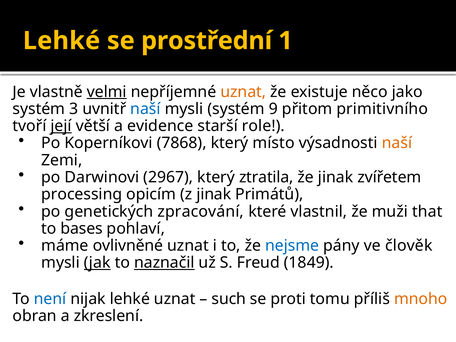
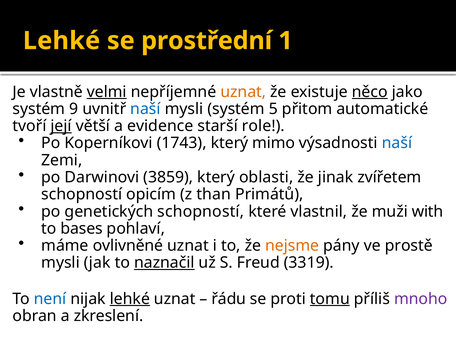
něco underline: none -> present (370, 92)
3: 3 -> 9 (74, 109)
9: 9 -> 5 (273, 109)
primitivního: primitivního -> automatické (382, 109)
7868: 7868 -> 1743 (182, 143)
místo: místo -> mimo (274, 143)
naší colour: orange -> blue (397, 143)
2967: 2967 -> 3859 (168, 177)
ztratila: ztratila -> oblasti (266, 177)
processing: processing -> schopností (82, 194)
z jinak: jinak -> than (214, 194)
genetických zpracování: zpracování -> schopností (201, 211)
that: that -> with (428, 211)
nejsme colour: blue -> orange (292, 246)
člověk: člověk -> prostě (409, 246)
jak underline: present -> none (97, 263)
1849: 1849 -> 3319 (309, 263)
lehké underline: none -> present (130, 299)
such: such -> řádu (229, 299)
tomu underline: none -> present (330, 299)
mnoho colour: orange -> purple (421, 299)
